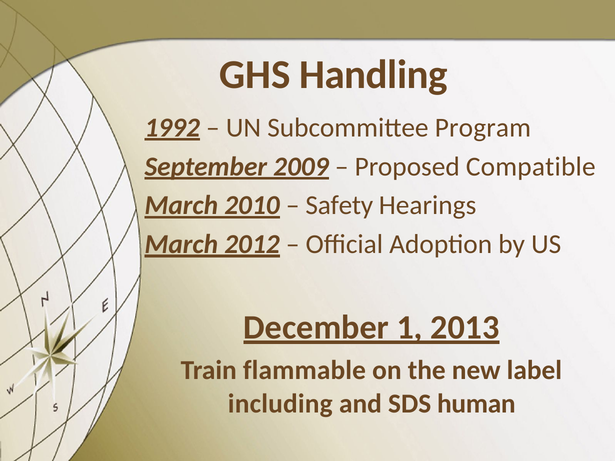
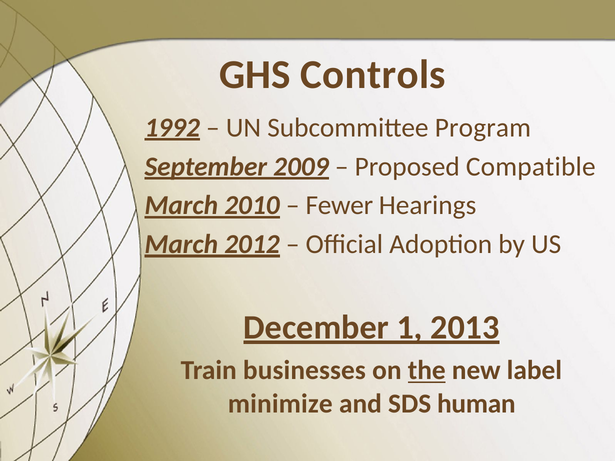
Handling: Handling -> Controls (373, 75)
Safety: Safety -> Fewer (339, 205)
flammable: flammable -> businesses (304, 371)
the underline: none -> present (427, 371)
including: including -> minimize (280, 404)
